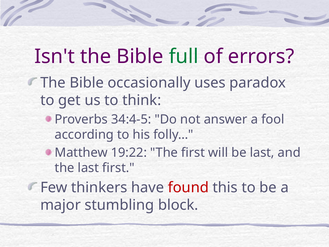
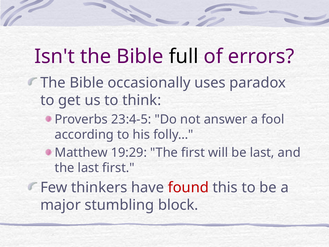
full colour: green -> black (184, 56)
34:4-5: 34:4-5 -> 23:4-5 (131, 119)
19:22: 19:22 -> 19:29 (129, 152)
